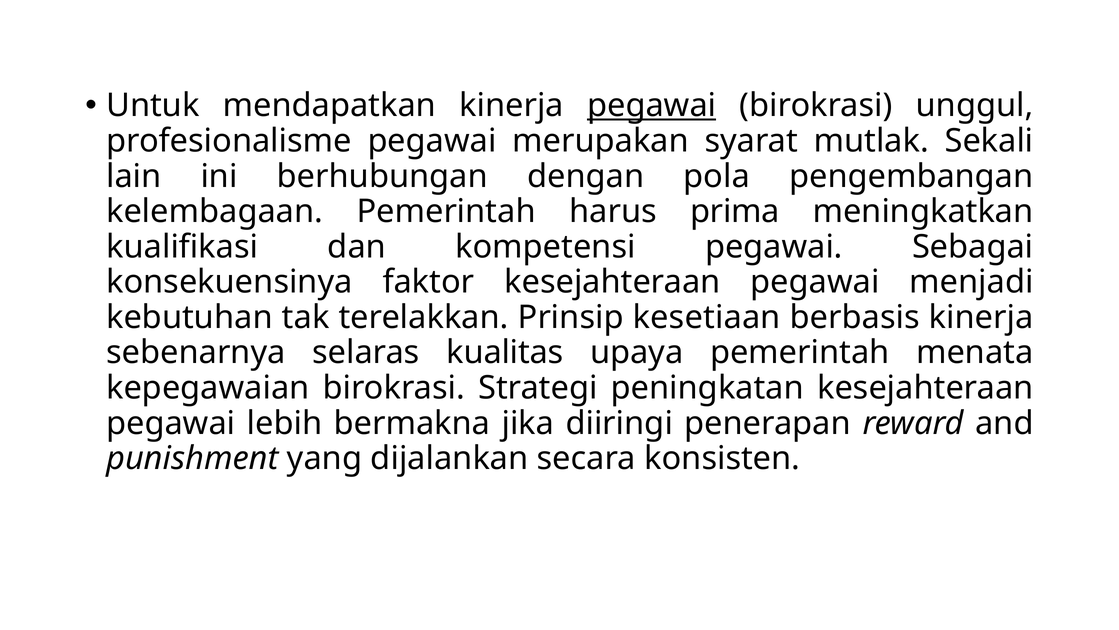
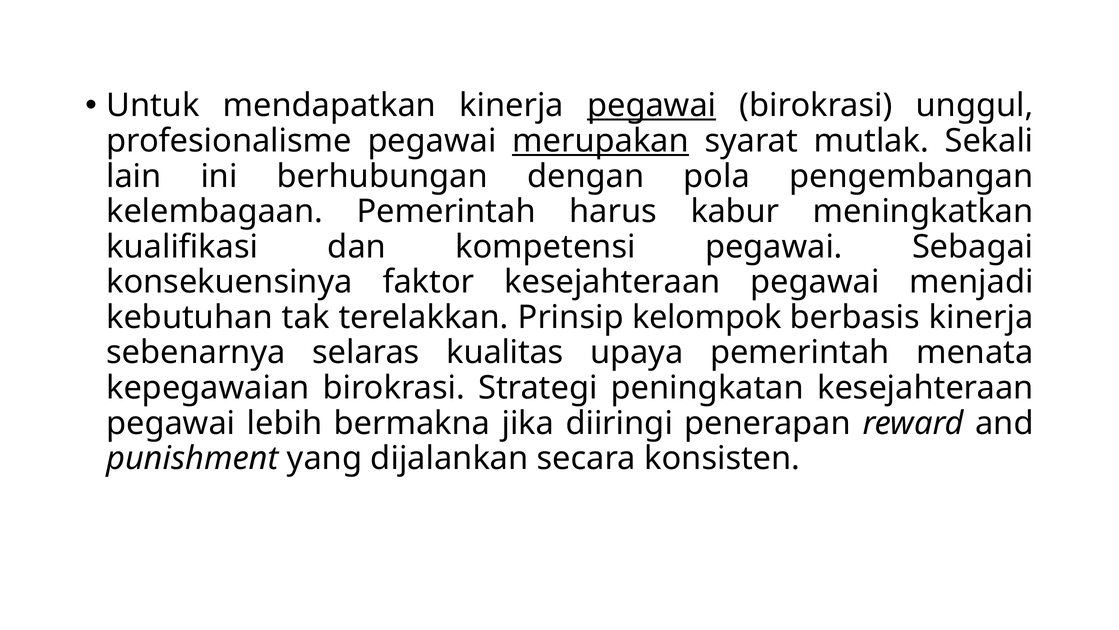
merupakan underline: none -> present (601, 141)
prima: prima -> kabur (735, 211)
kesetiaan: kesetiaan -> kelompok (707, 317)
